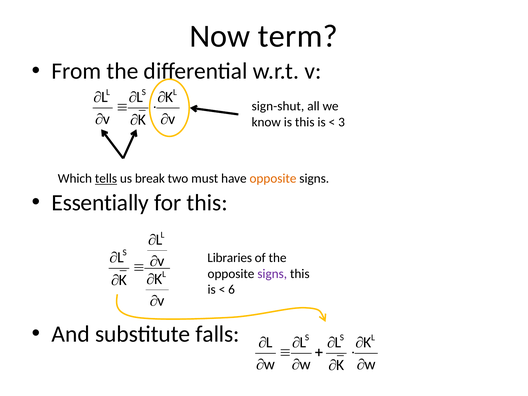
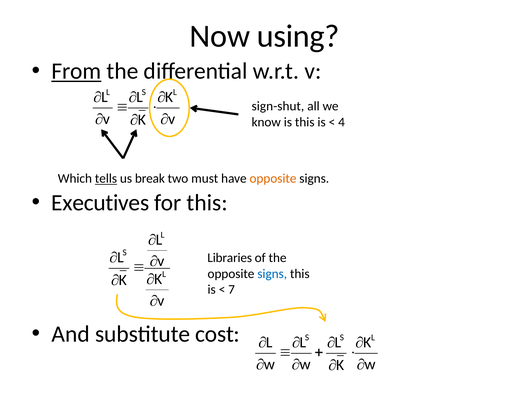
term: term -> using (298, 36)
From underline: none -> present (76, 71)
3: 3 -> 4 (342, 122)
Essentially: Essentially -> Executives (100, 203)
signs colour: purple -> blue (272, 274)
6: 6 -> 7 (232, 289)
falls: falls -> cost (218, 334)
